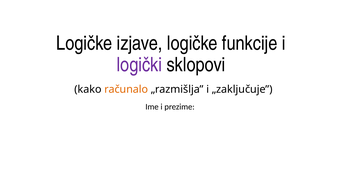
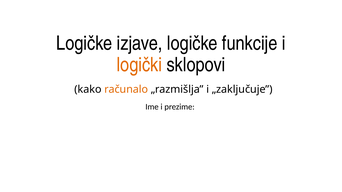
logički colour: purple -> orange (139, 65)
